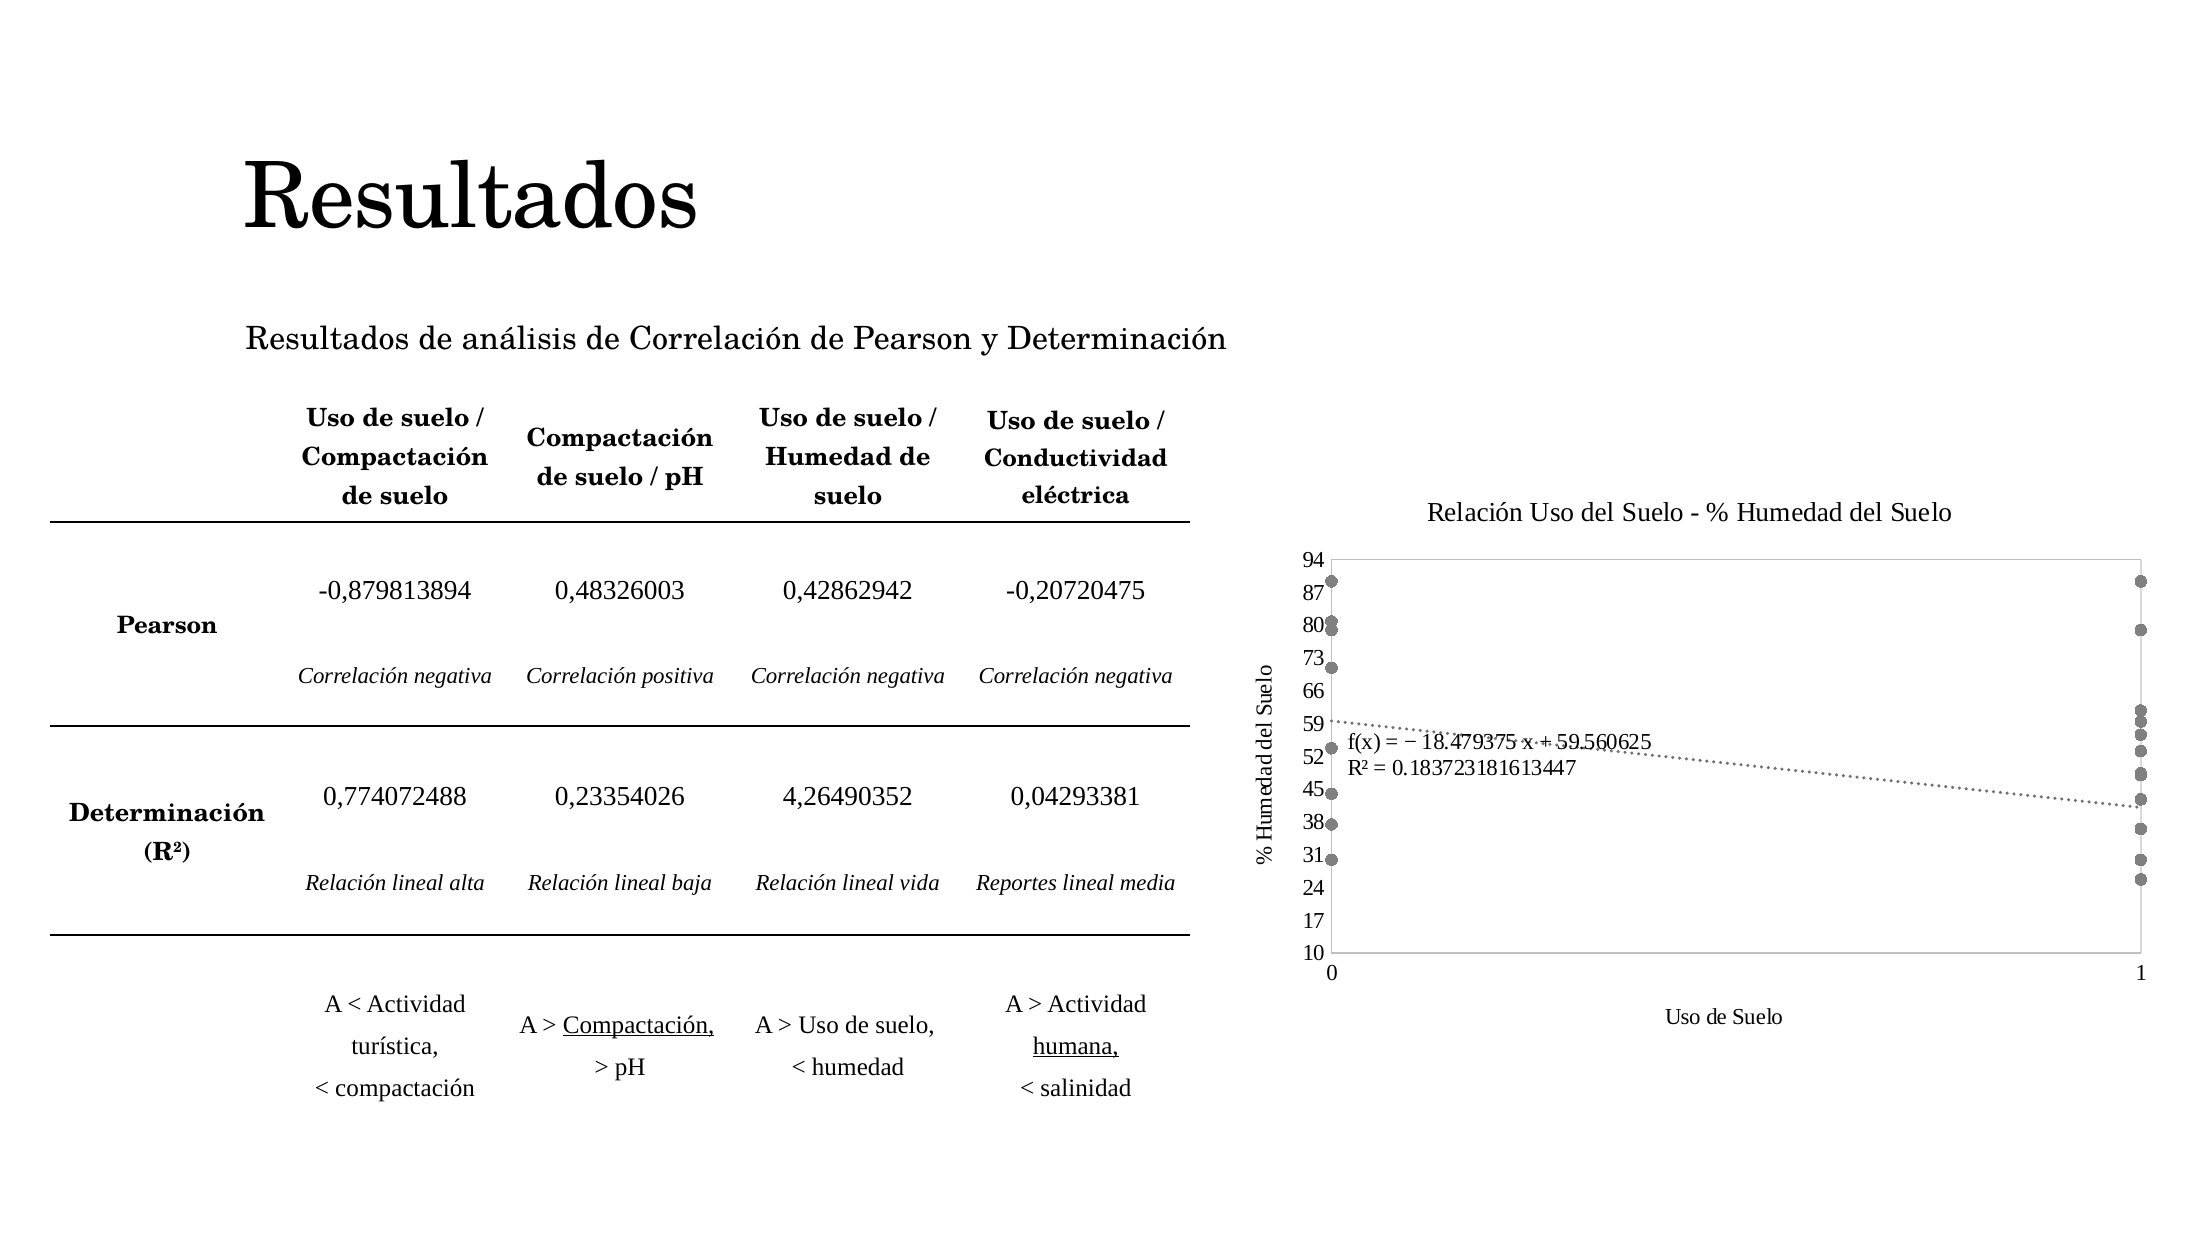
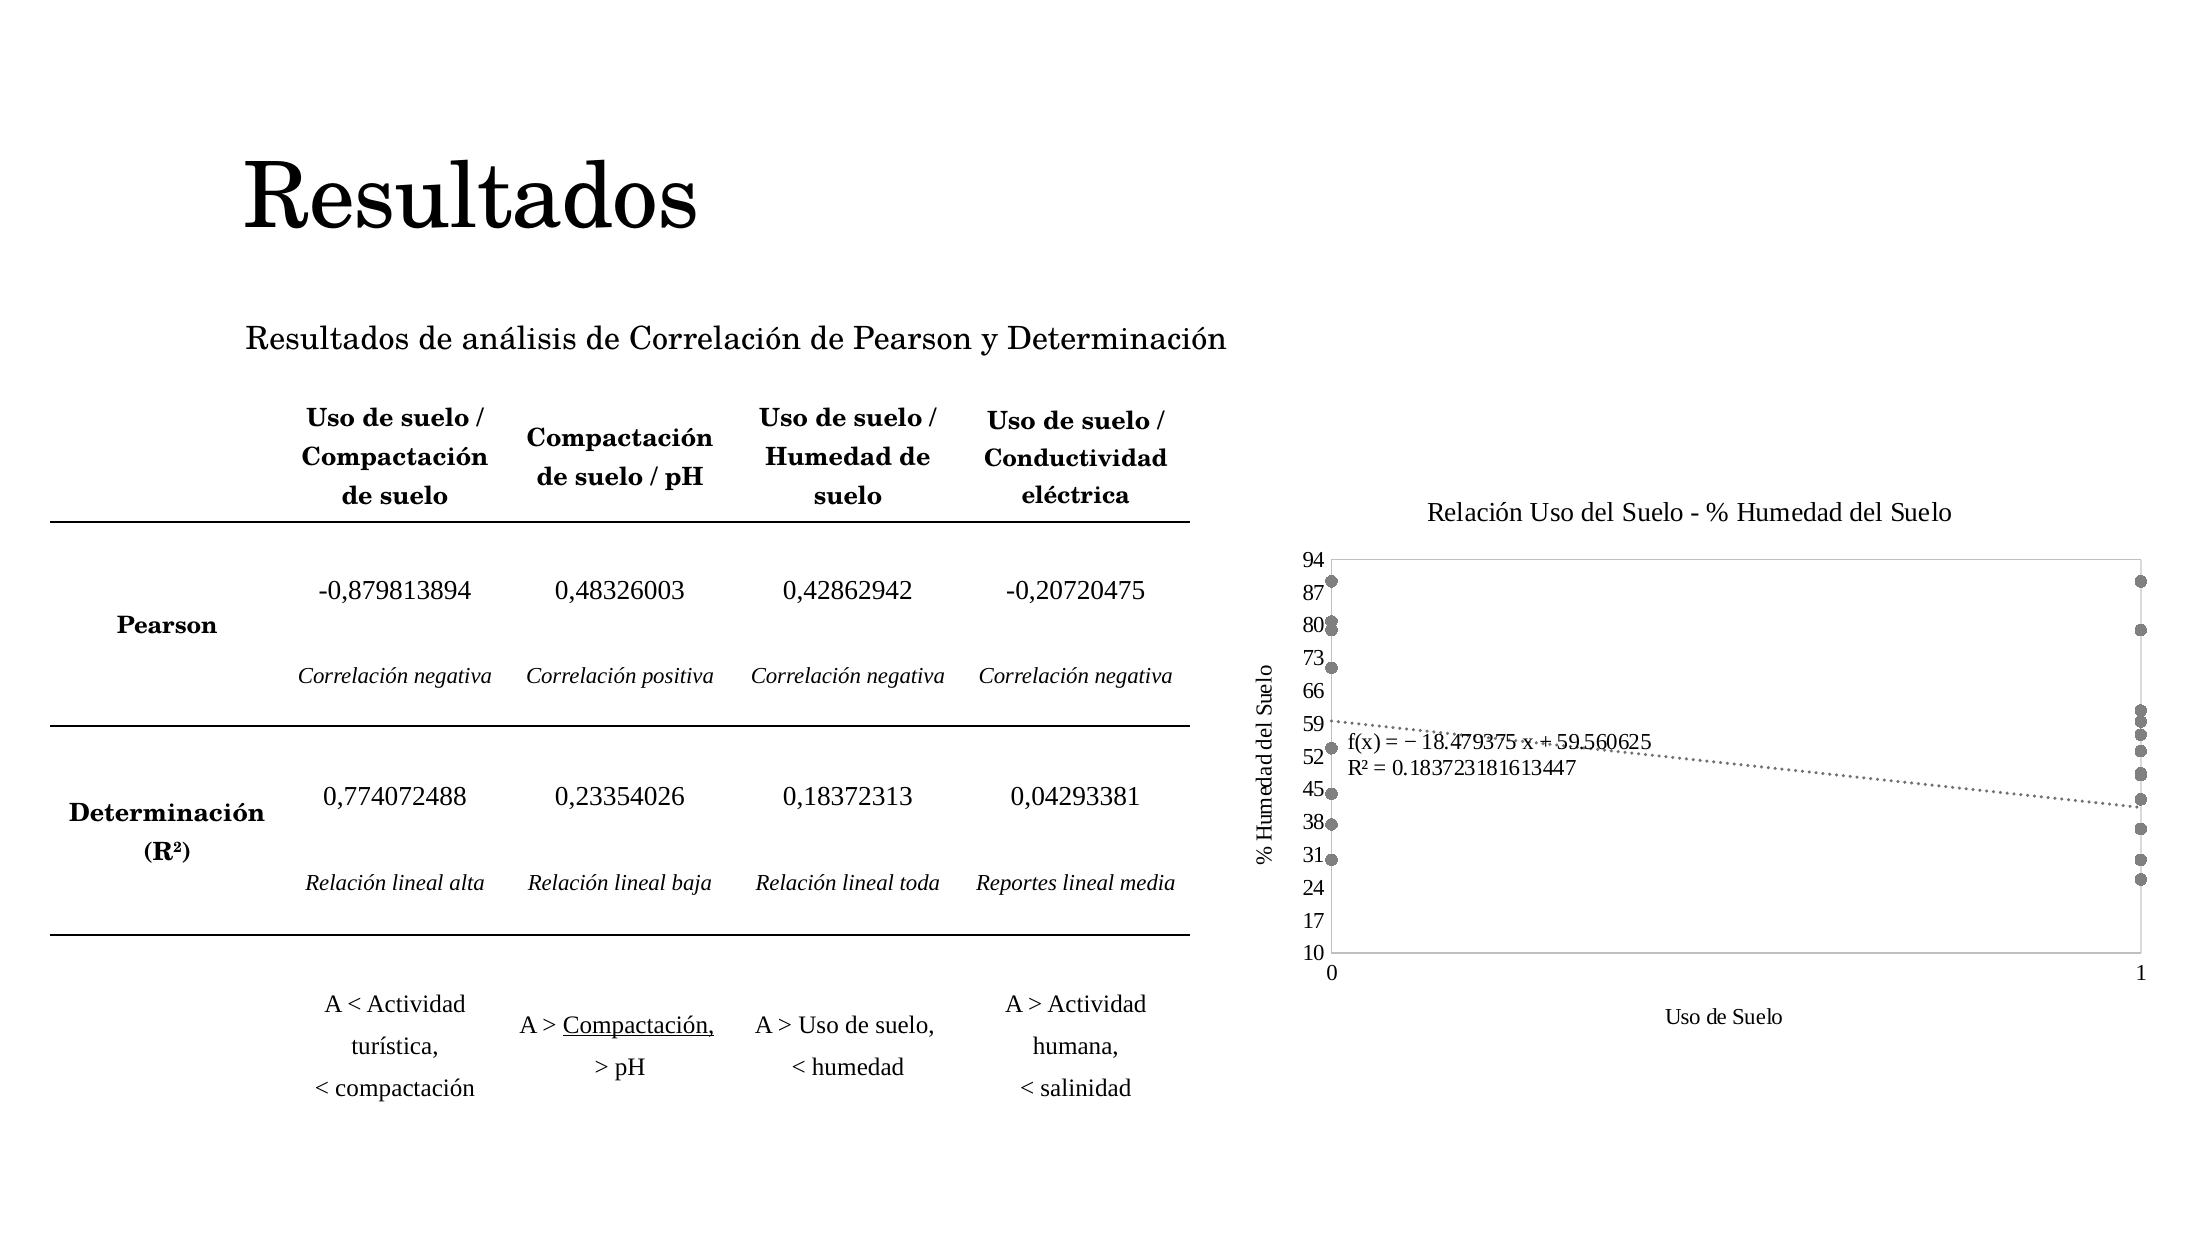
4,26490352: 4,26490352 -> 0,18372313 (848, 796)
vida: vida -> toda (920, 882)
humana underline: present -> none (1076, 1046)
